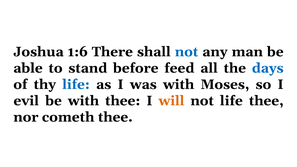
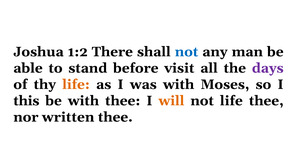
1:6: 1:6 -> 1:2 (78, 52)
feed: feed -> visit (179, 68)
days colour: blue -> purple (268, 68)
life colour: blue -> orange (76, 84)
evil: evil -> this (26, 101)
cometh: cometh -> written (68, 117)
